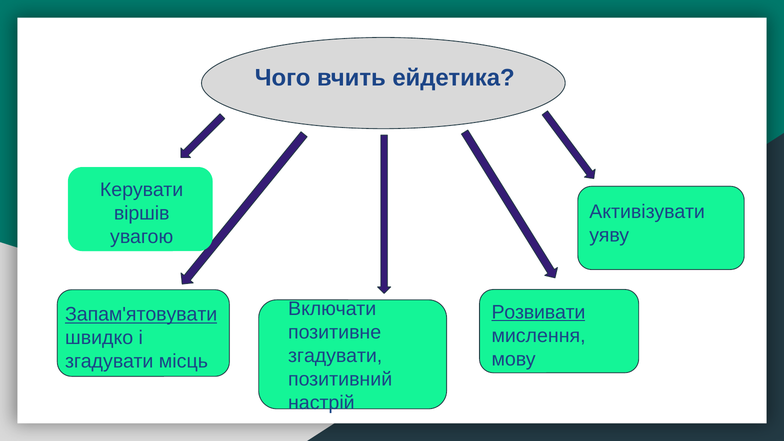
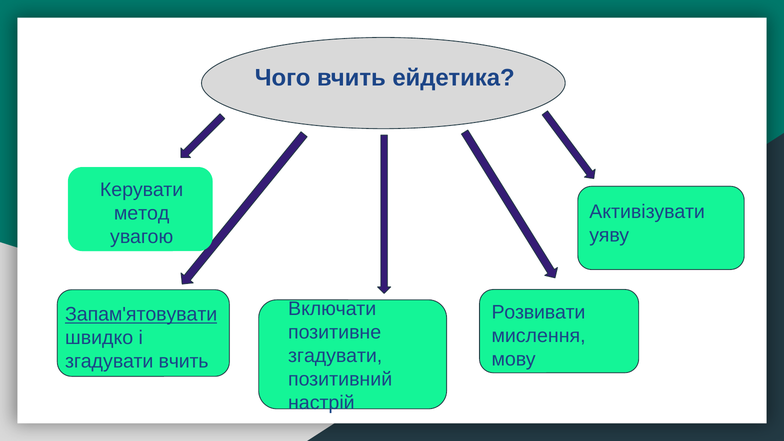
віршів: віршів -> метод (142, 213)
Розвивати underline: present -> none (538, 312)
згадувати місць: місць -> вчить (184, 361)
